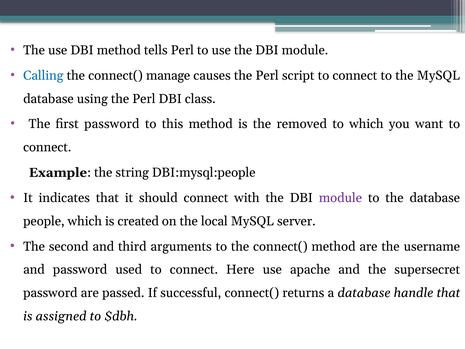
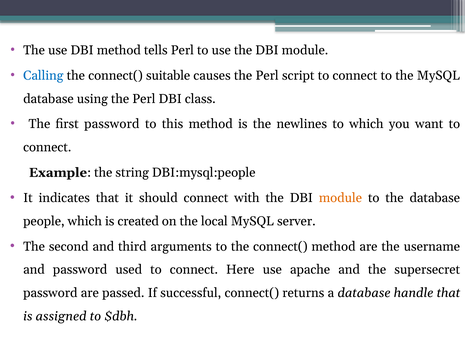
manage: manage -> suitable (168, 75)
removed: removed -> newlines (302, 124)
module colour: purple -> orange (340, 198)
